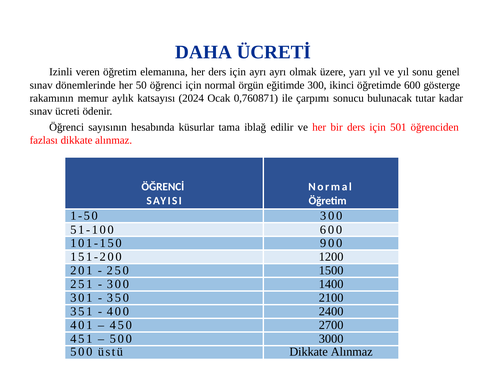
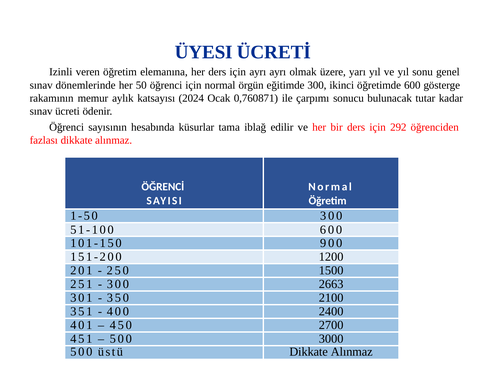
DAHA: DAHA -> ÜYESI (204, 52)
501: 501 -> 292 (398, 127)
1400: 1400 -> 2663 (331, 284)
